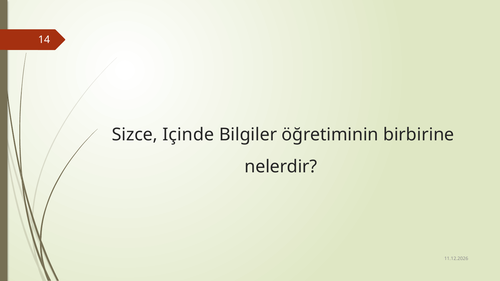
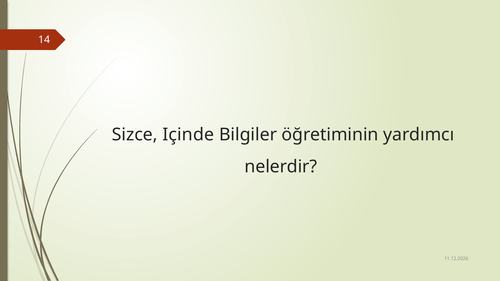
birbirine: birbirine -> yardımcı (419, 135)
